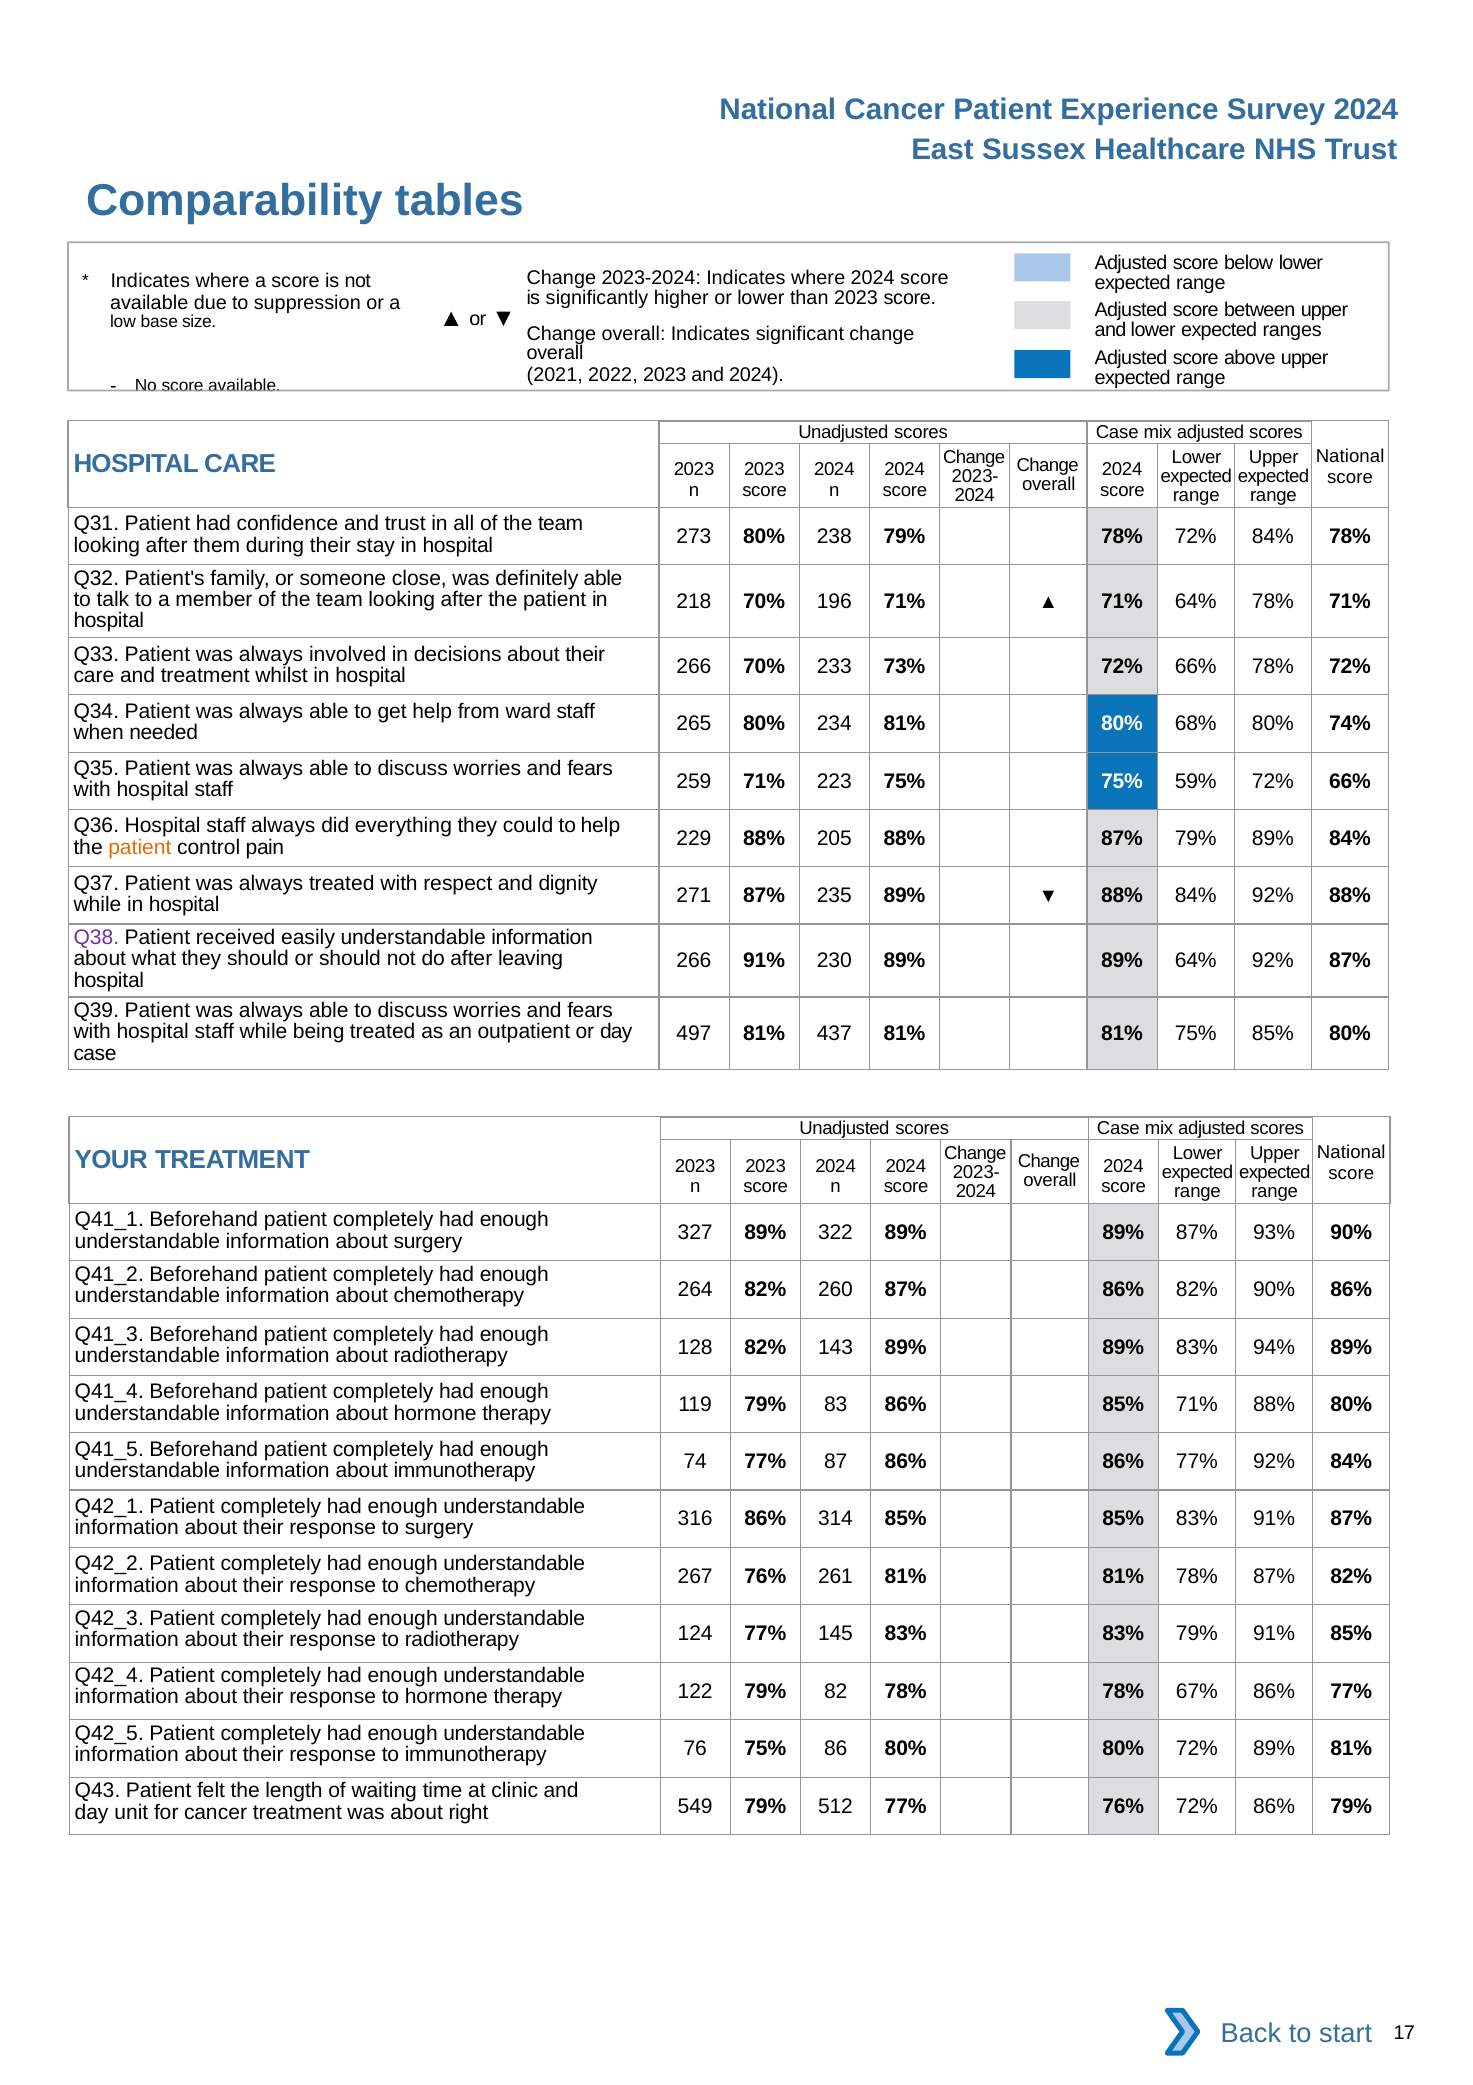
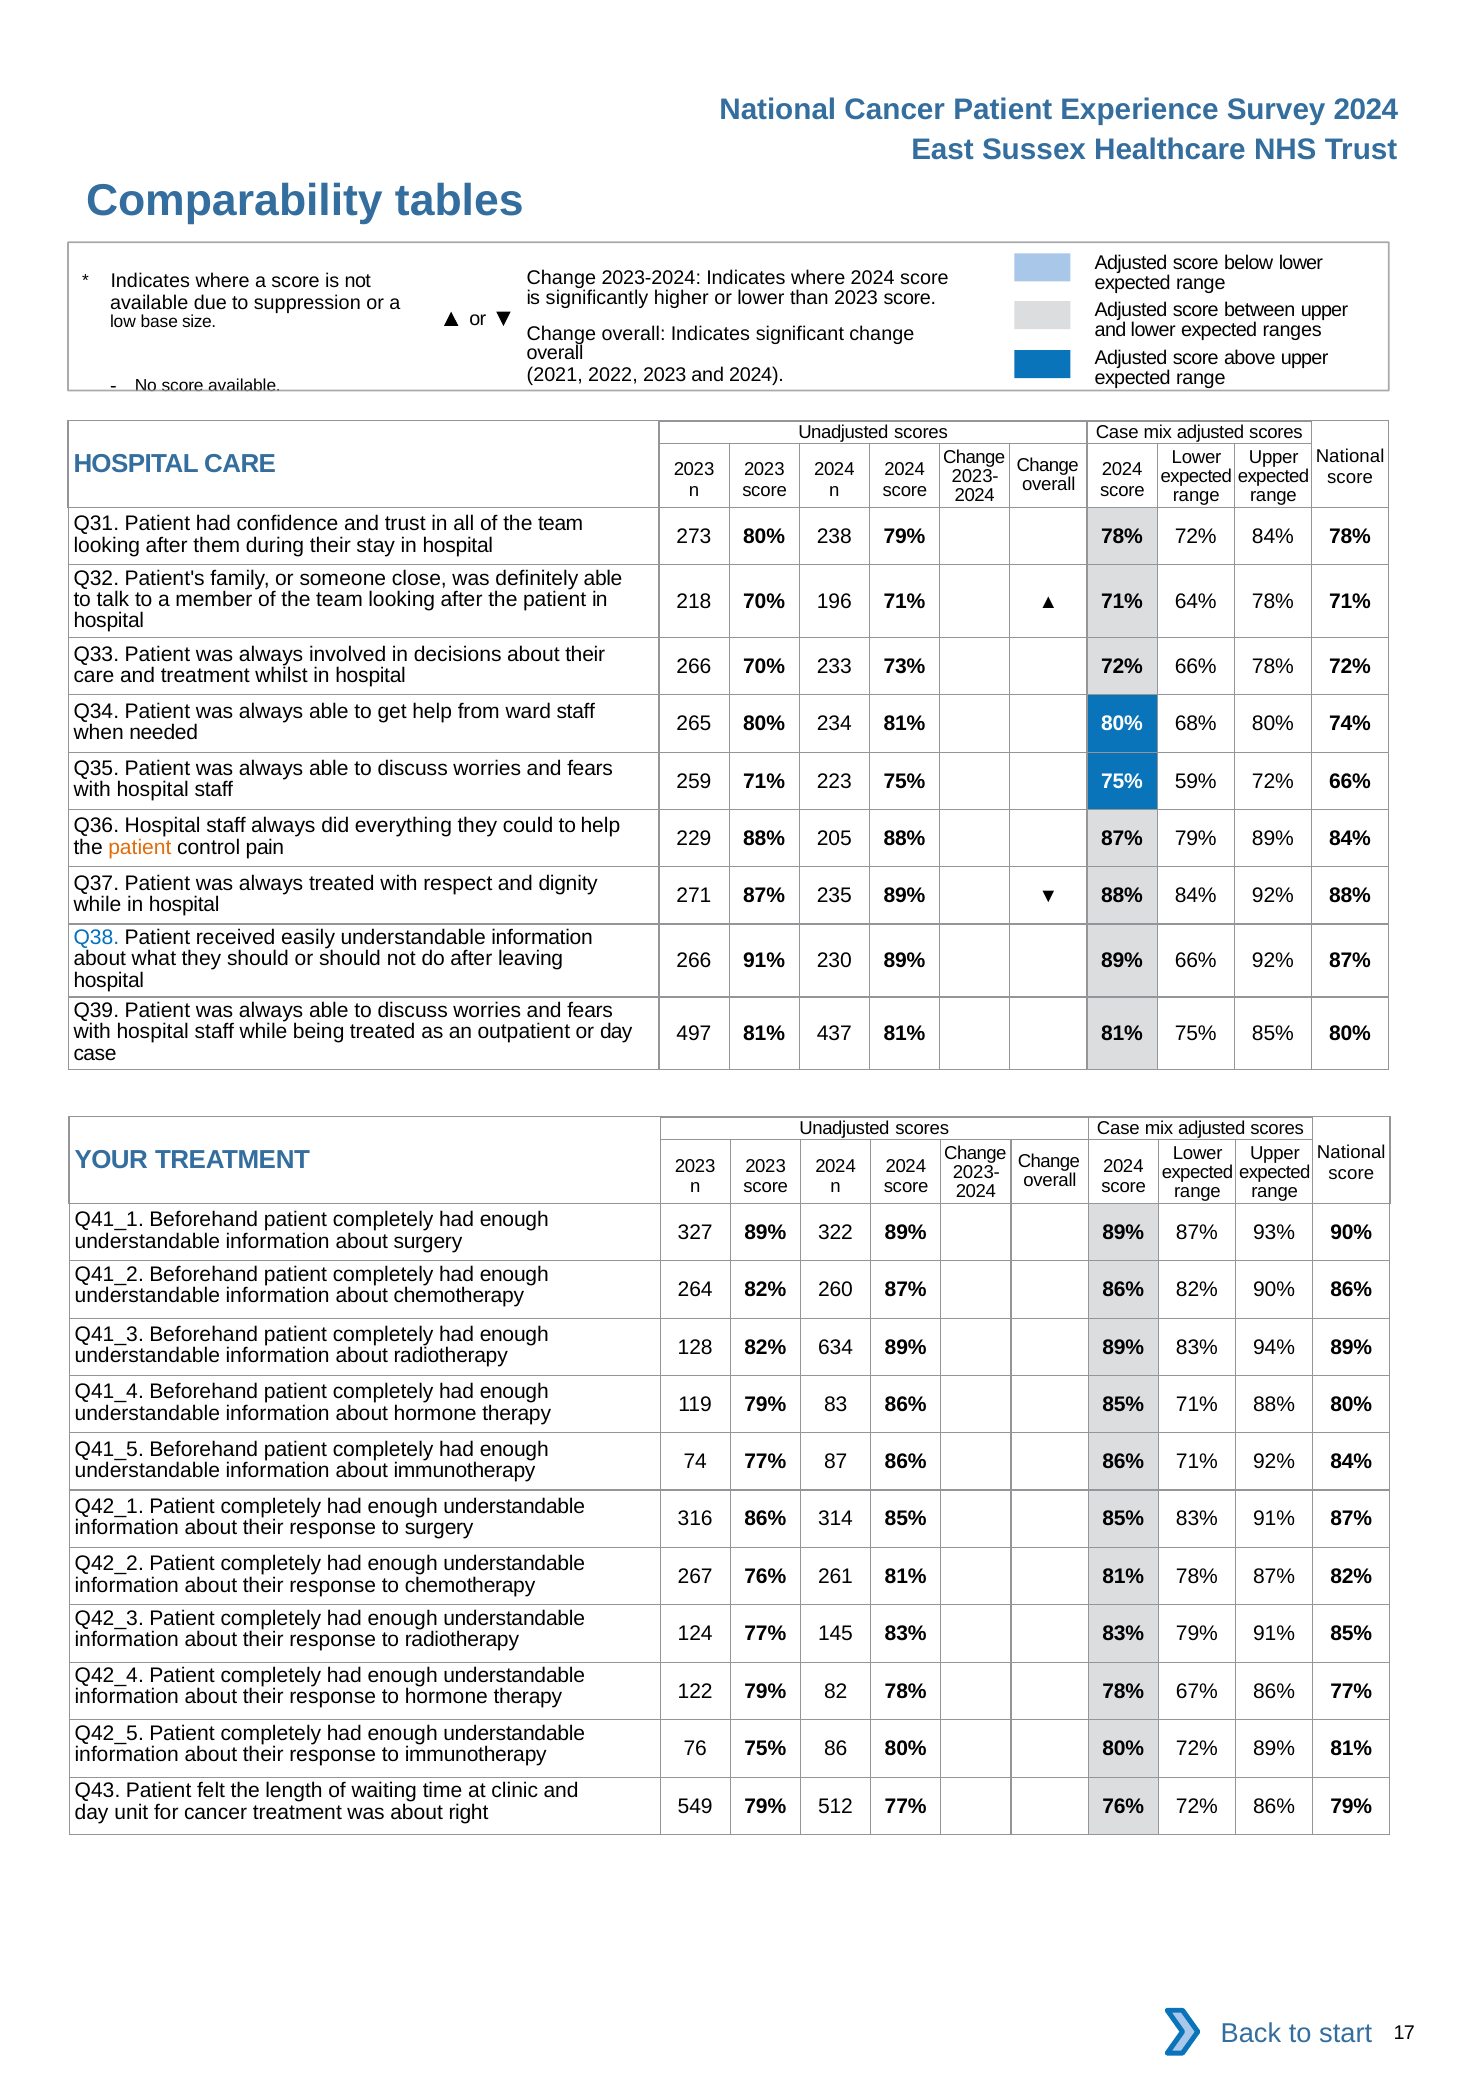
Q38 colour: purple -> blue (96, 937)
89% 64%: 64% -> 66% (1196, 961)
143: 143 -> 634 (836, 1347)
86% 86% 77%: 77% -> 71% (1197, 1461)
